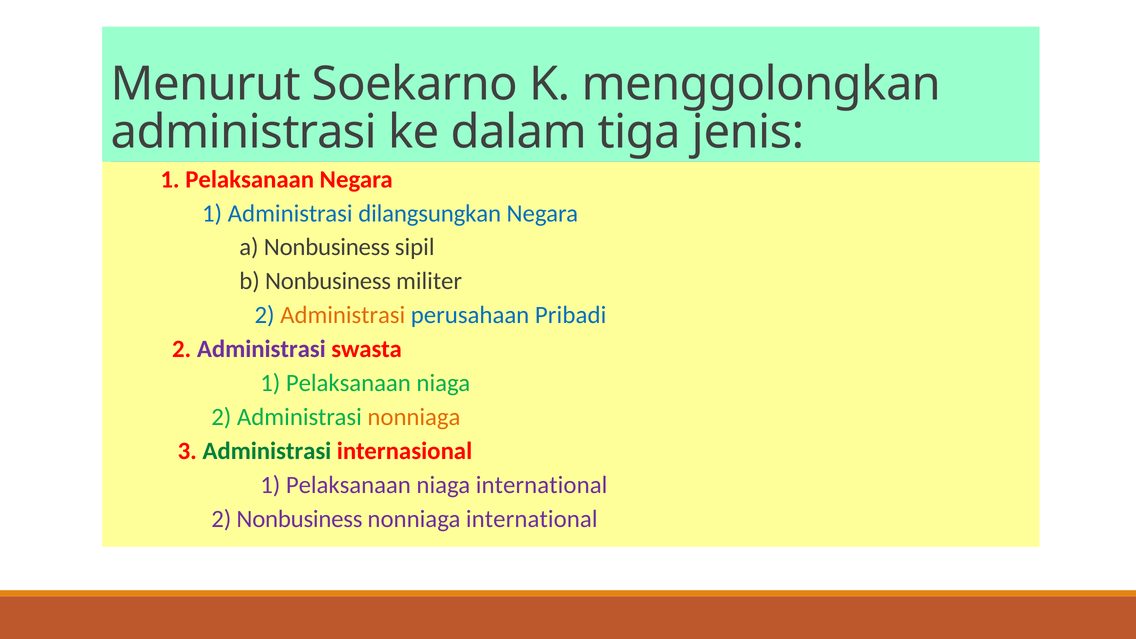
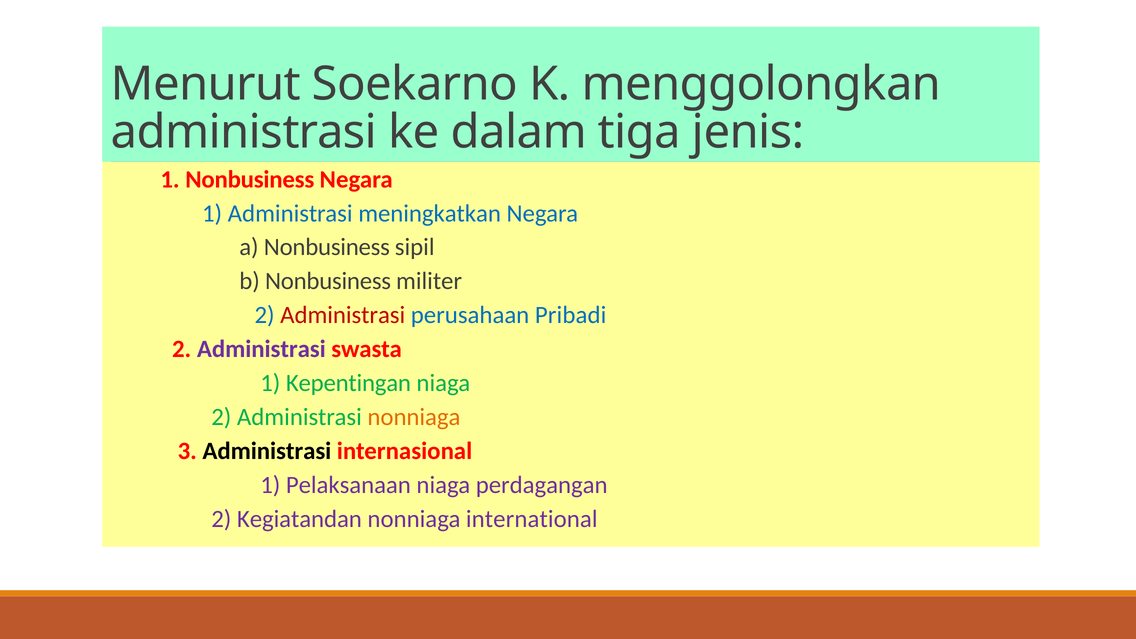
Pelaksanaan: Pelaksanaan -> Nonbusiness (250, 179)
dilangsungkan: dilangsungkan -> meningkatkan (430, 213)
Administrasi colour: orange -> red (343, 315)
Pelaksanaan: Pelaksanaan -> Kepentingan (348, 383)
Administrasi colour: green -> black (267, 451)
niaga international: international -> perdagangan (542, 485)
2 Nonbusiness: Nonbusiness -> Kegiatandan (299, 519)
